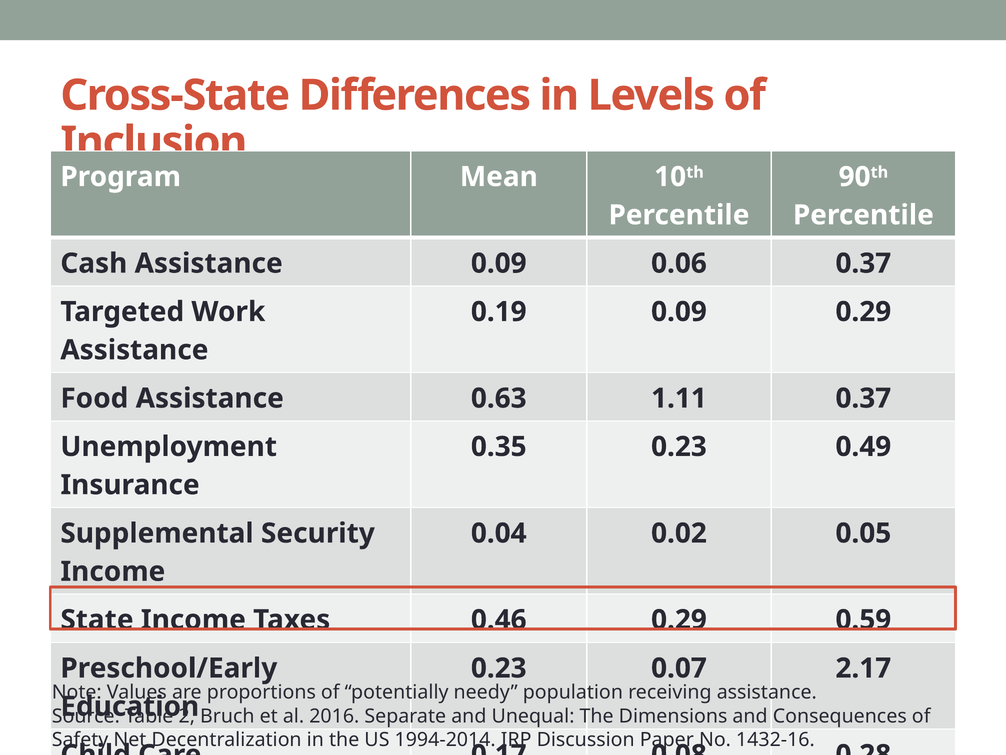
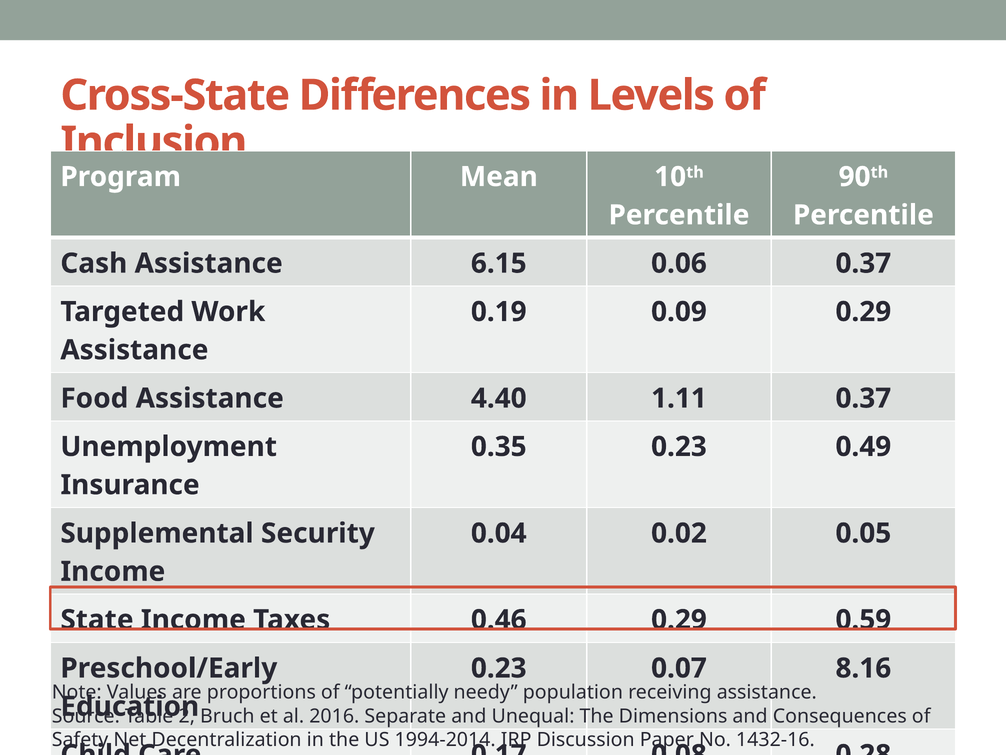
Assistance 0.09: 0.09 -> 6.15 (499, 263)
0.63: 0.63 -> 4.40 (499, 398)
2.17: 2.17 -> 8.16 (863, 668)
